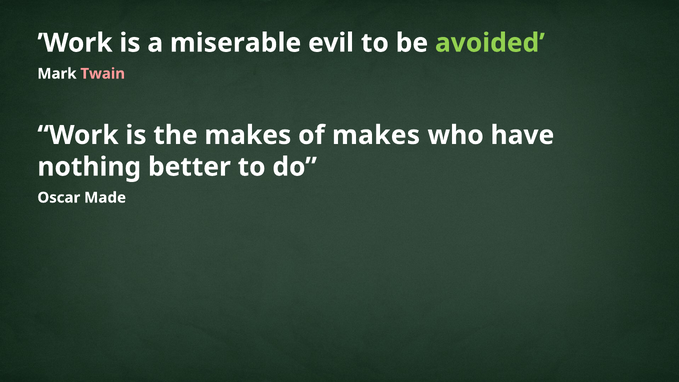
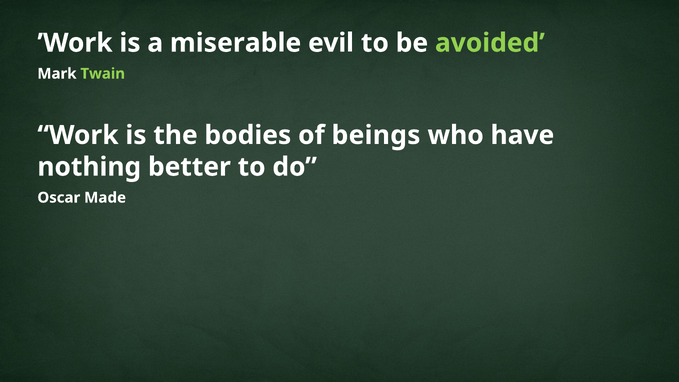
Twain colour: pink -> light green (103, 74)
the makes: makes -> bodies (248, 135)
of makes: makes -> beings (376, 135)
